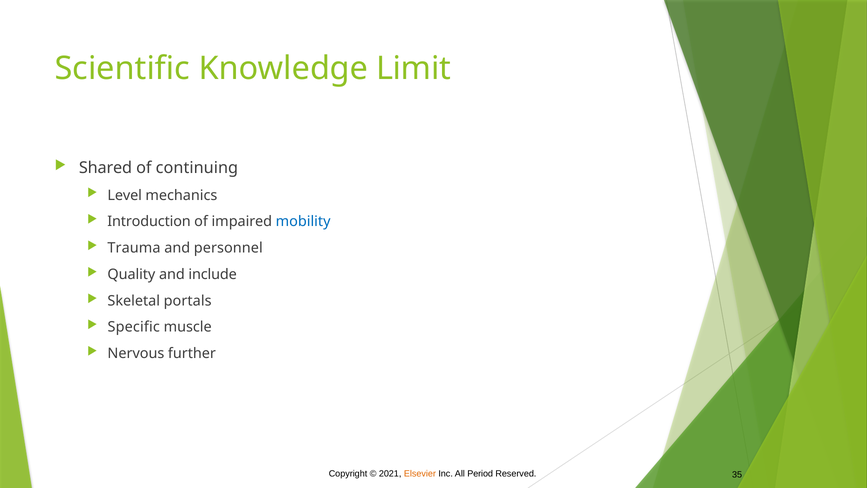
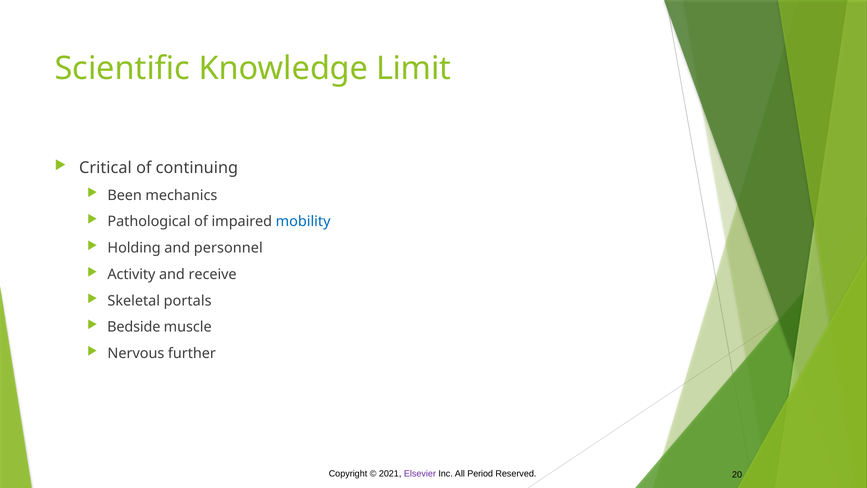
Shared: Shared -> Critical (105, 168)
Level: Level -> Been (125, 195)
Introduction: Introduction -> Pathological (149, 221)
Trauma: Trauma -> Holding (134, 248)
Quality: Quality -> Activity (131, 274)
include: include -> receive (213, 274)
Specific: Specific -> Bedside (134, 327)
Elsevier colour: orange -> purple (420, 474)
35: 35 -> 20 (737, 474)
